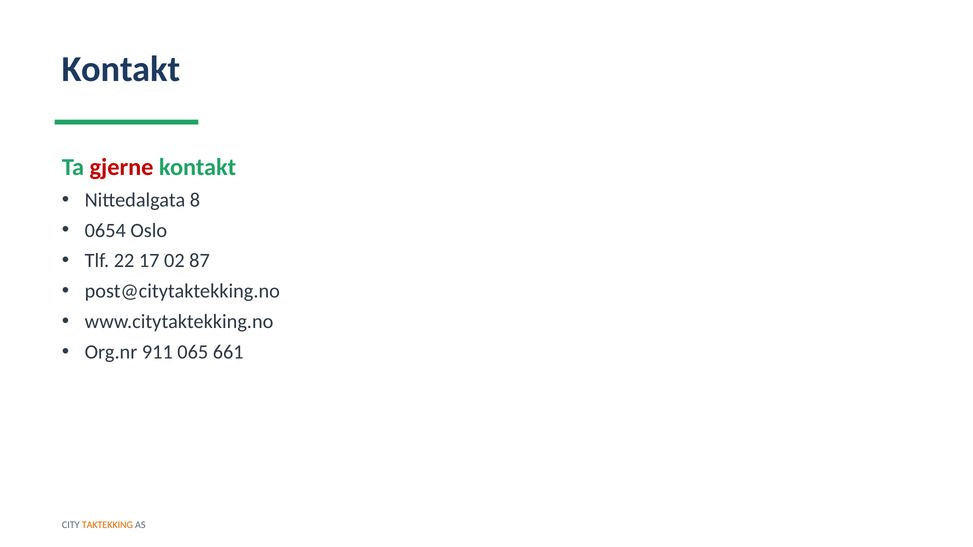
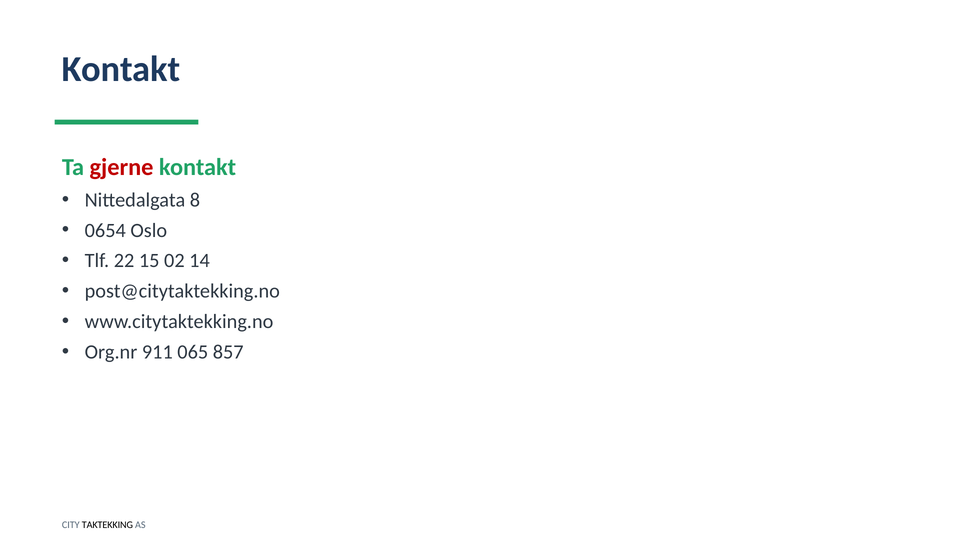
17: 17 -> 15 (149, 261)
87: 87 -> 14 (200, 261)
661: 661 -> 857 (228, 352)
TAKTEKKING colour: orange -> black (107, 525)
